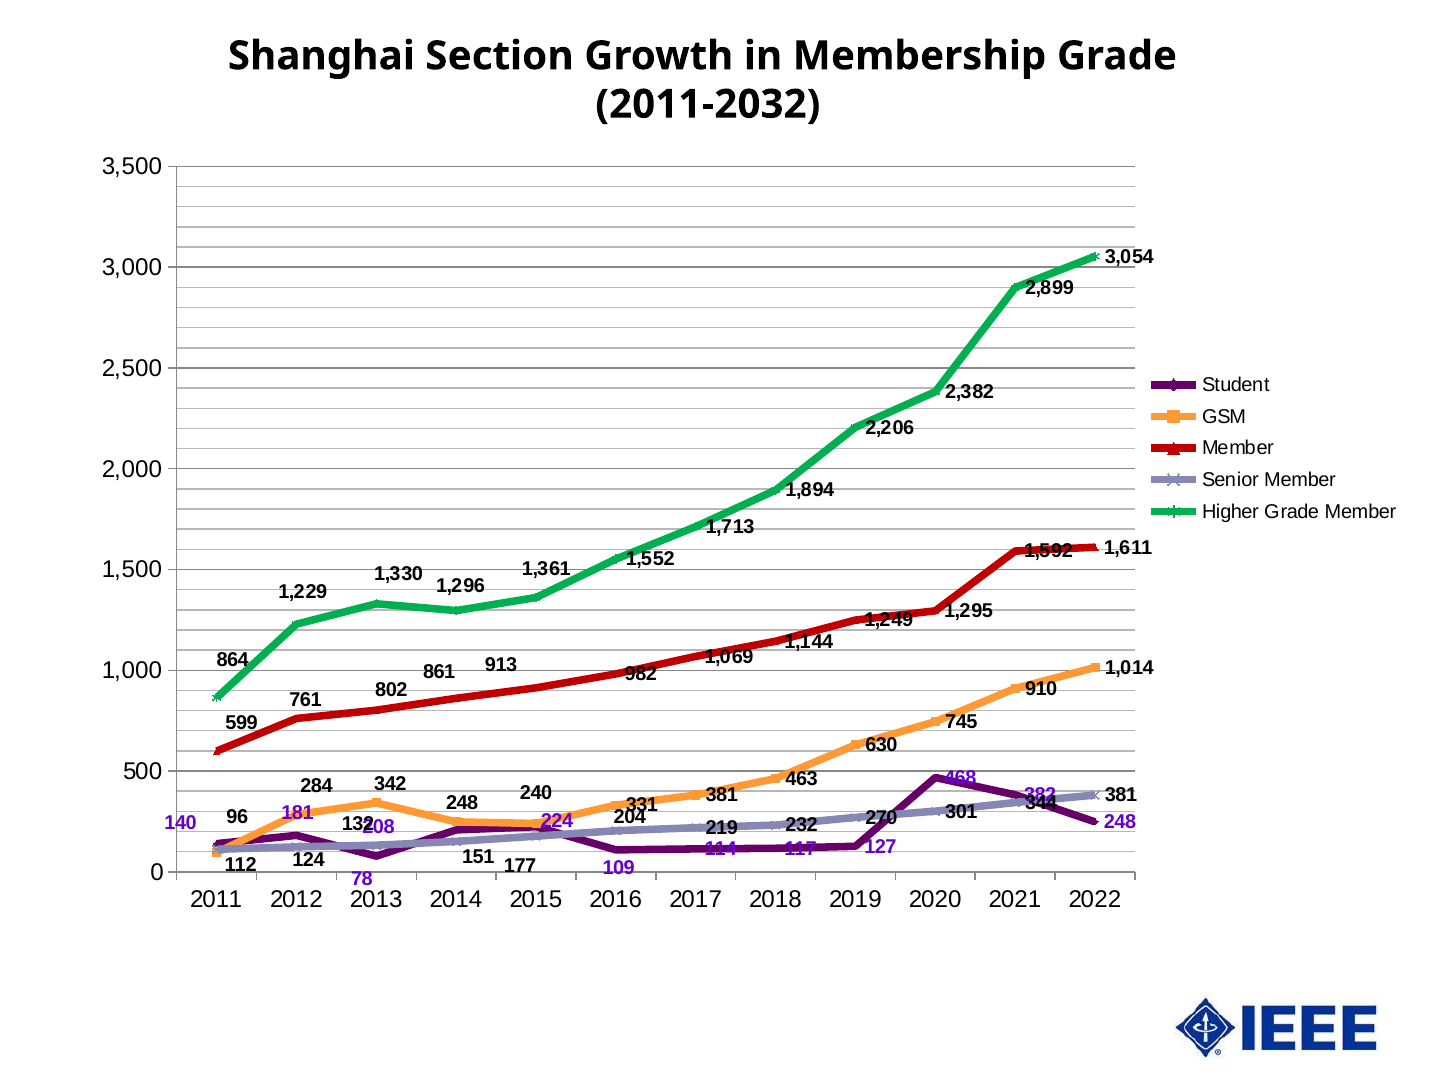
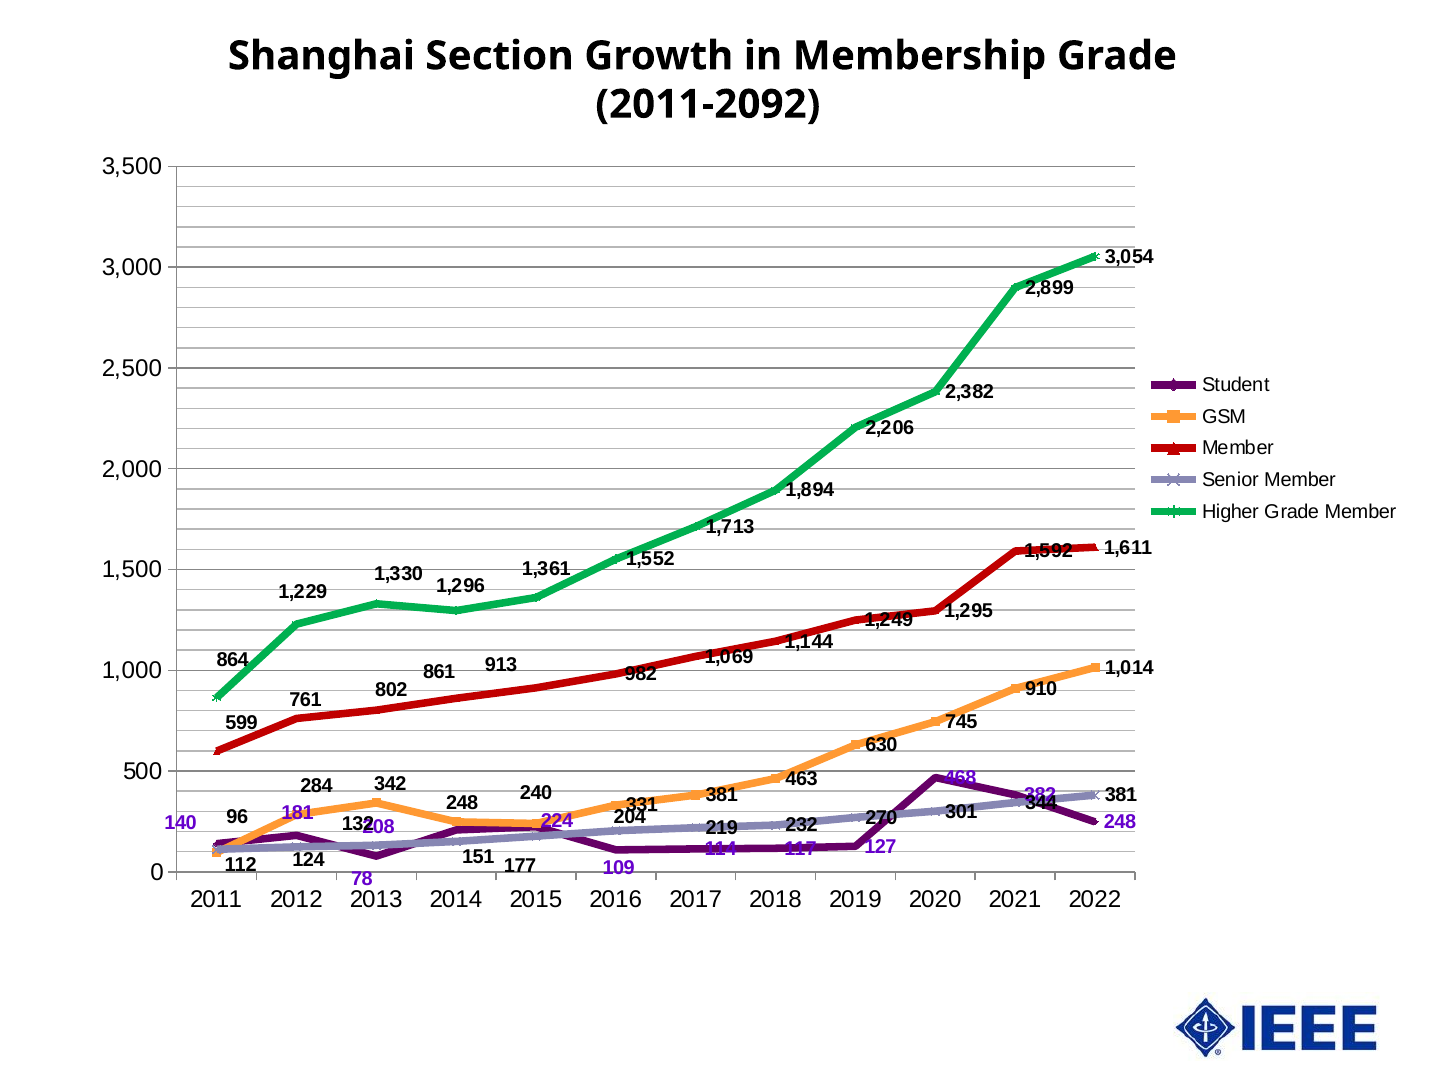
2011-2032: 2011-2032 -> 2011-2092 (708, 104)
